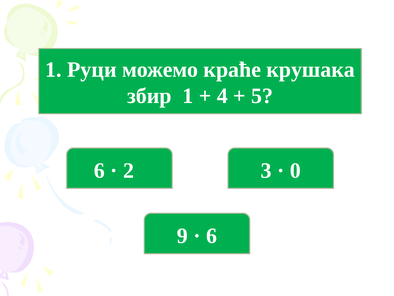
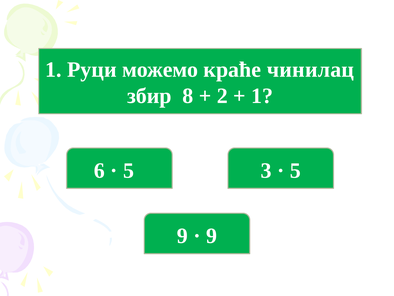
крушака: крушака -> чинилац (310, 69)
збир 1: 1 -> 8 (188, 96)
4: 4 -> 2 (222, 96)
5: 5 -> 1 (262, 96)
2: 2 -> 5 (128, 170)
0: 0 -> 5 (295, 170)
6: 6 -> 9 (212, 236)
